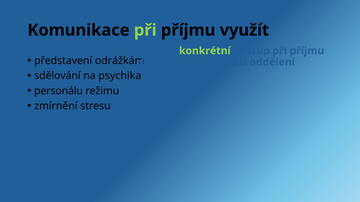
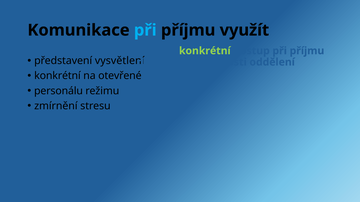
při colour: light green -> light blue (145, 30)
odrážkám: odrážkám -> vysvětlení (120, 61)
sdělování: sdělování -> konkrétní (57, 76)
psychika: psychika -> otevřené (120, 76)
